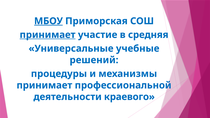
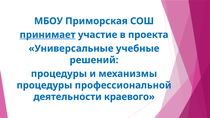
МБОУ underline: present -> none (48, 21)
средняя: средняя -> проекта (148, 35)
принимает: принимает -> процедуры (44, 85)
